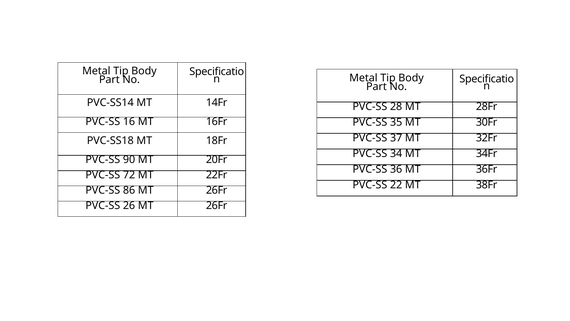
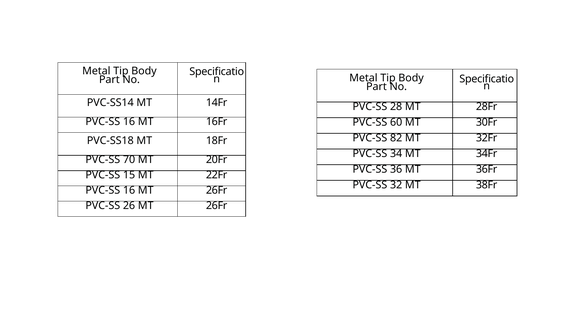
35: 35 -> 60 (396, 122)
37: 37 -> 82 (396, 138)
90: 90 -> 70 (129, 160)
72: 72 -> 15 (129, 175)
22: 22 -> 32 (396, 185)
86: 86 -> 16 (129, 190)
